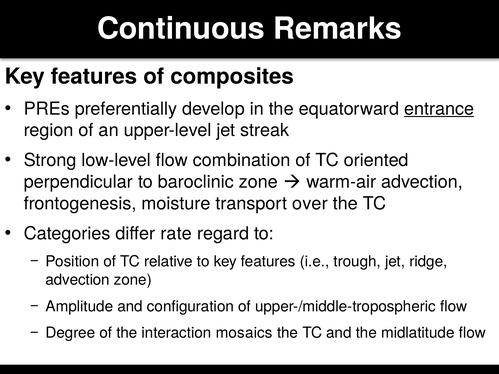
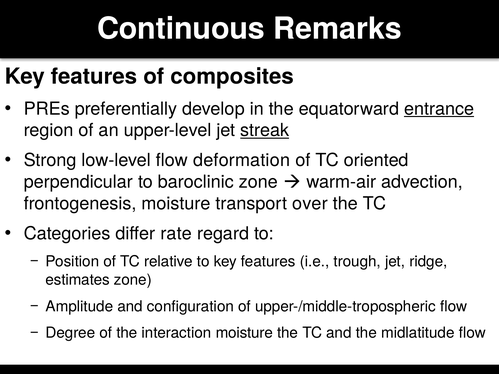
streak underline: none -> present (265, 130)
combination: combination -> deformation (242, 160)
advection: advection -> estimates (78, 280)
interaction mosaics: mosaics -> moisture (244, 333)
